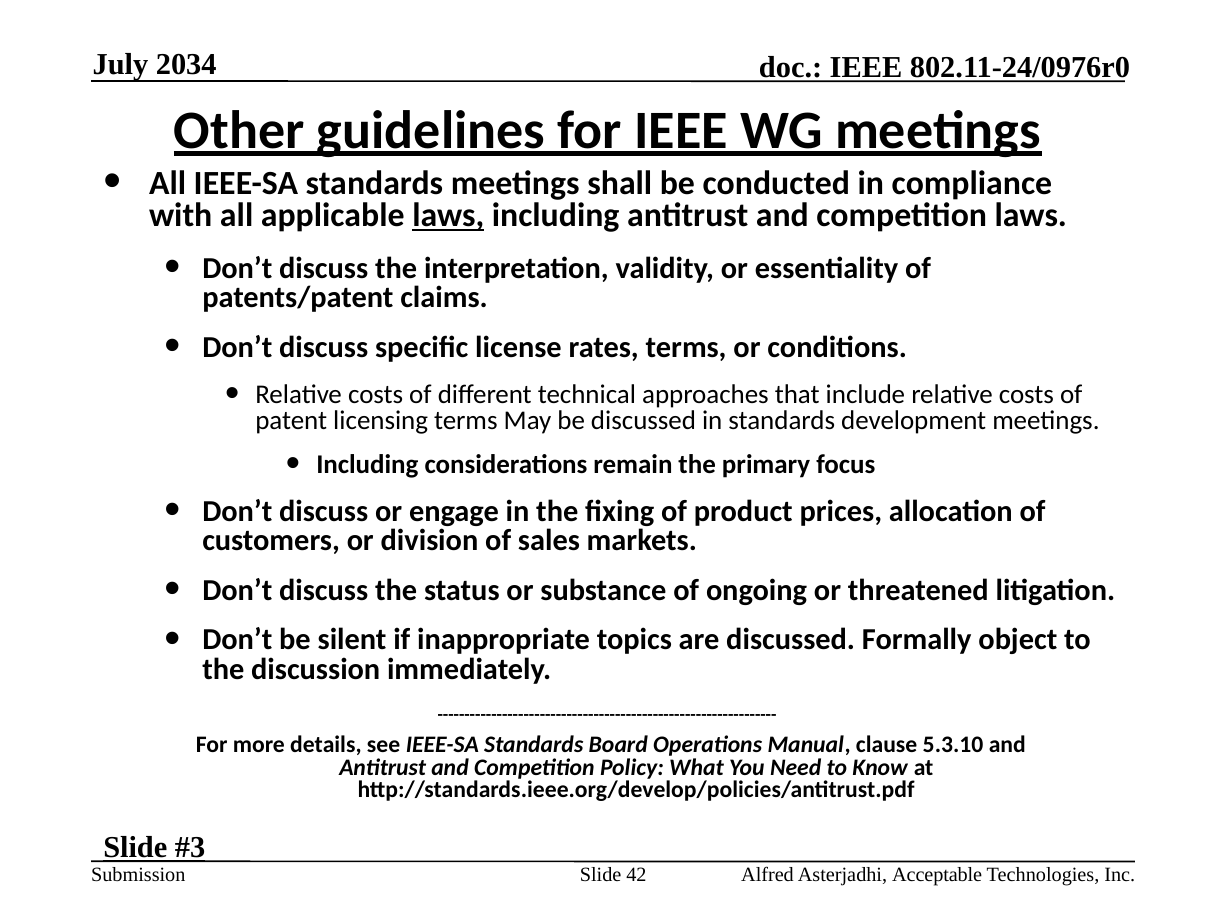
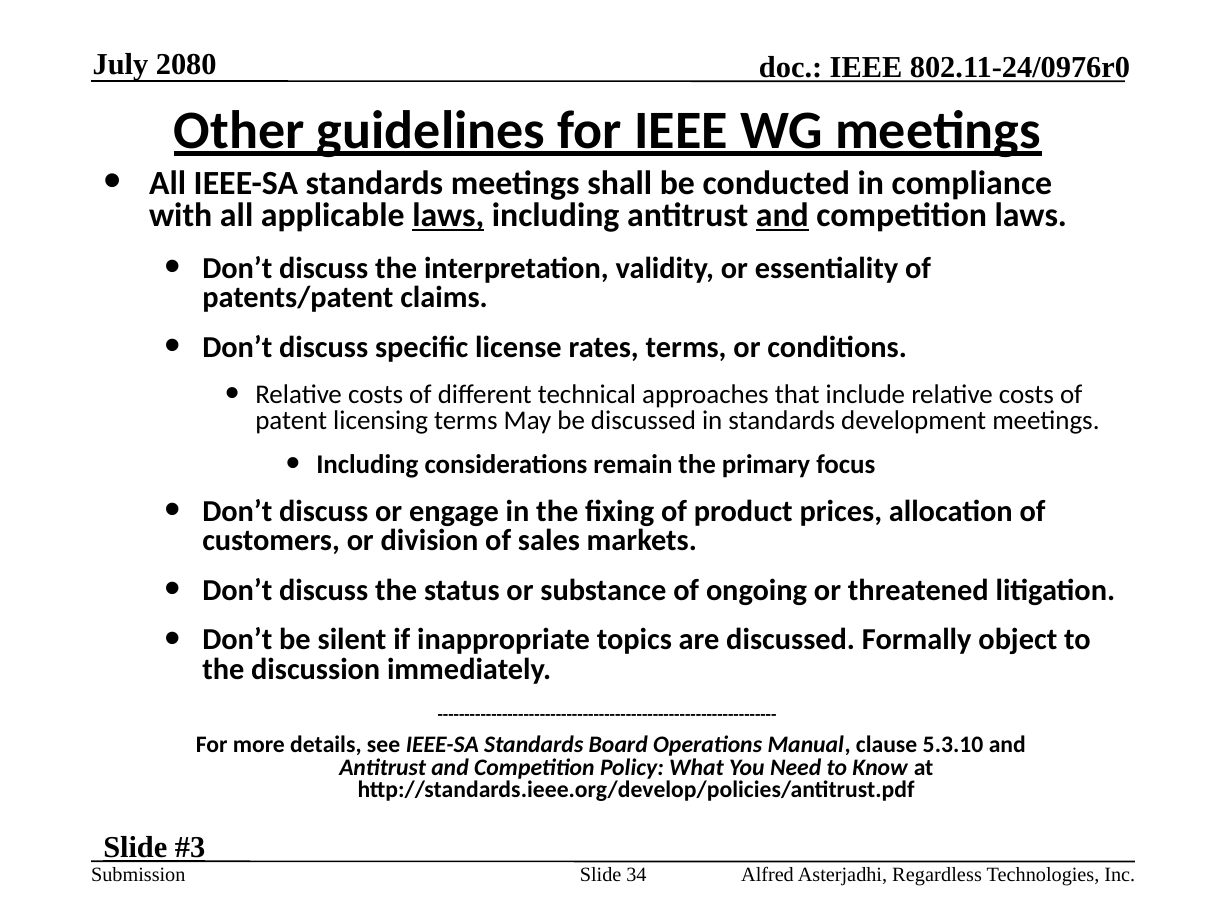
2034: 2034 -> 2080 (186, 64)
and underline: none -> present (782, 216)
42: 42 -> 34 (636, 875)
Acceptable: Acceptable -> Regardless (937, 875)
